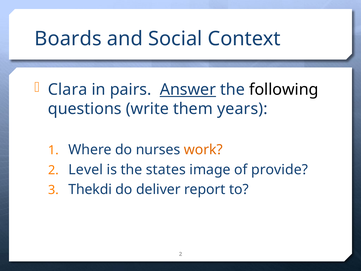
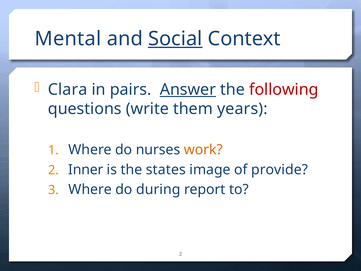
Boards: Boards -> Mental (68, 39)
Social underline: none -> present (175, 39)
following colour: black -> red (284, 90)
Level: Level -> Inner (86, 169)
Thekdi: Thekdi -> Where (90, 189)
deliver: deliver -> during (158, 189)
